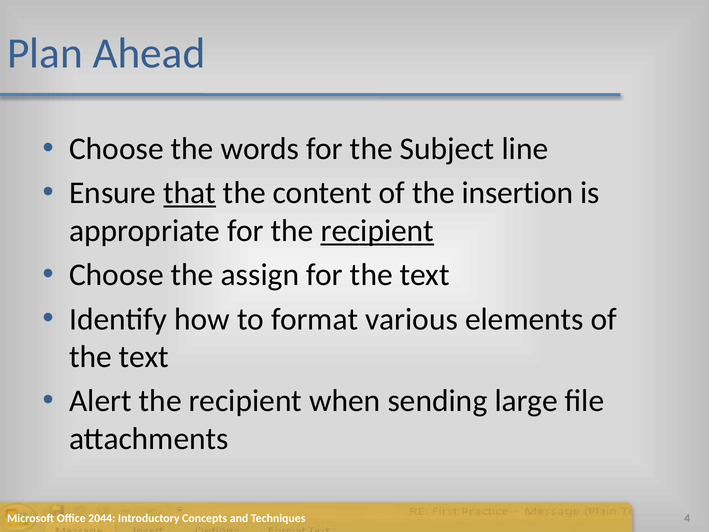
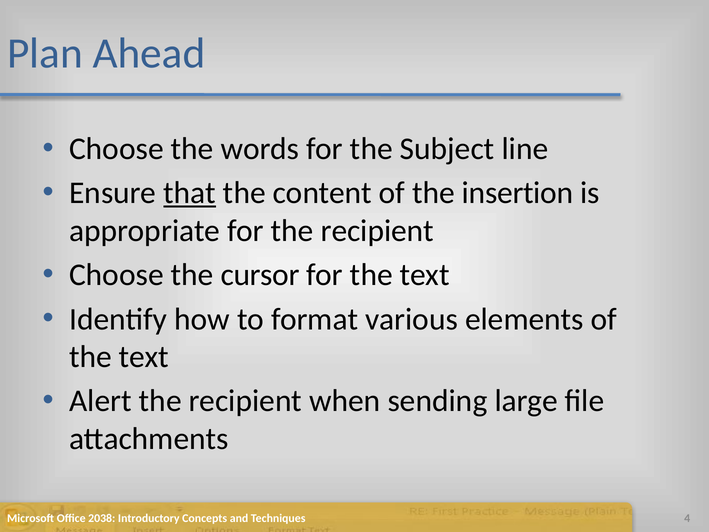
recipient underline: present -> none (377, 231)
assign: assign -> cursor (260, 275)
2044: 2044 -> 2038 (102, 518)
